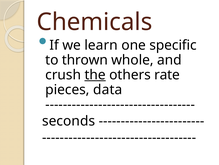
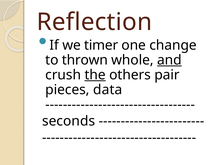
Chemicals: Chemicals -> Reflection (94, 22)
learn: learn -> timer (101, 45)
specific: specific -> change (173, 45)
and underline: none -> present (169, 60)
rate: rate -> pair (167, 75)
